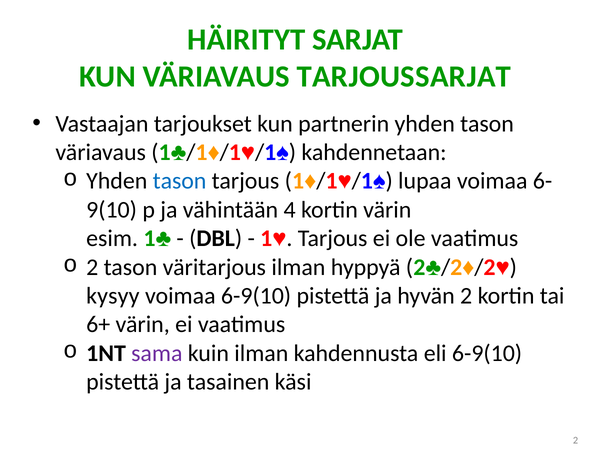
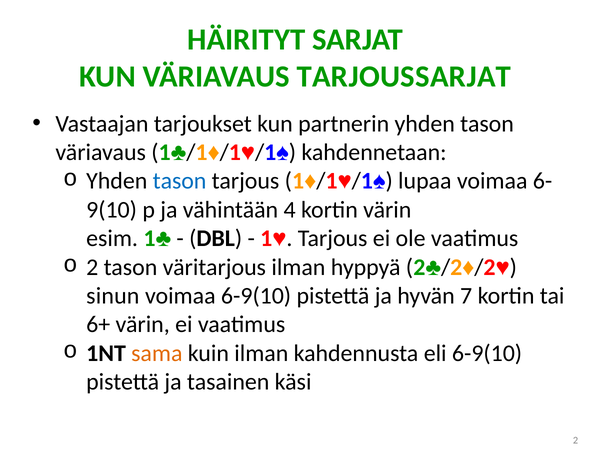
kysyy: kysyy -> sinun (113, 296)
hyvän 2: 2 -> 7 (466, 296)
sama colour: purple -> orange (157, 353)
